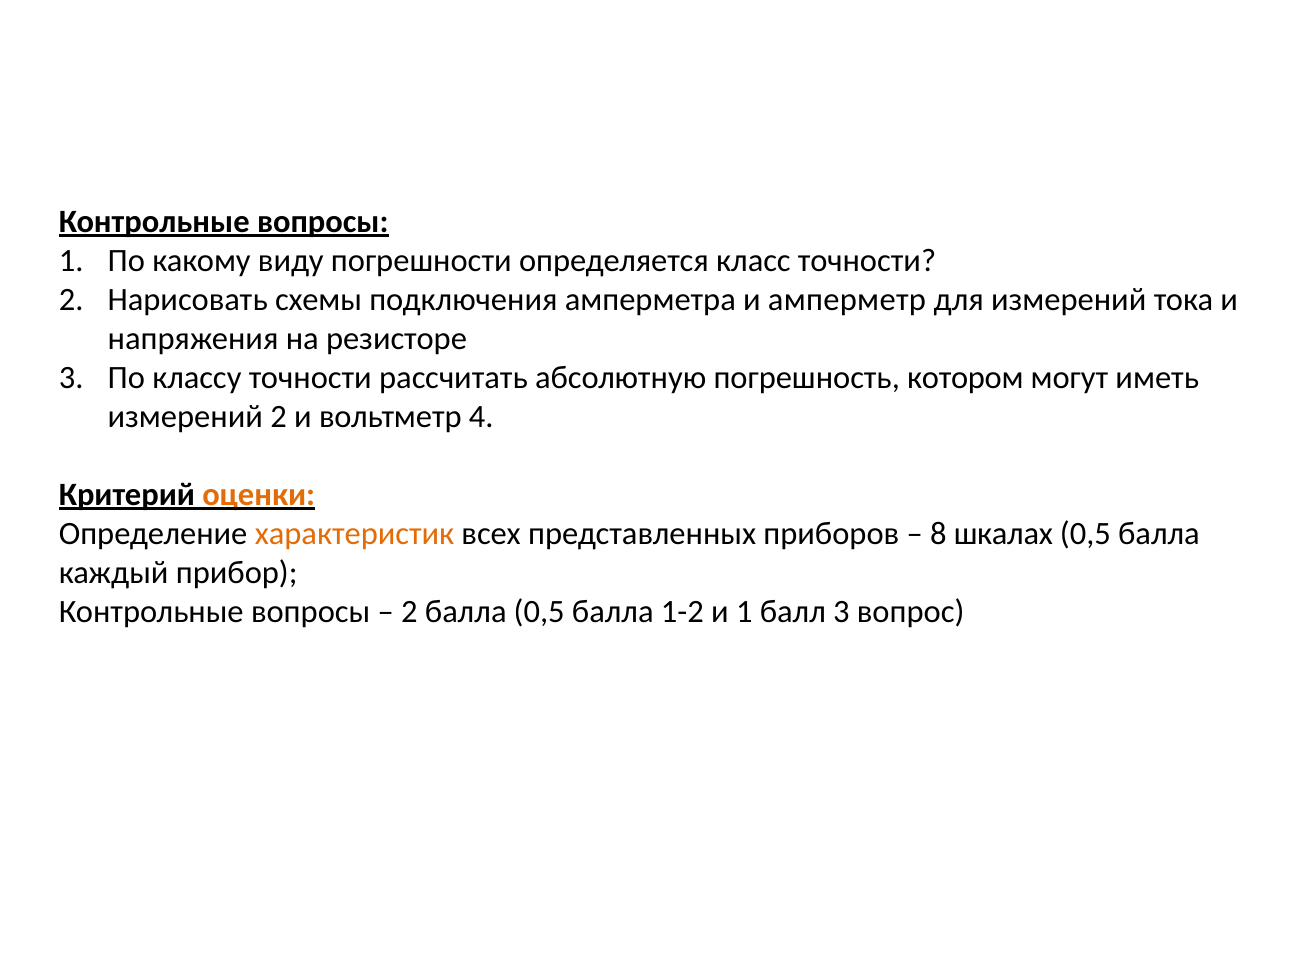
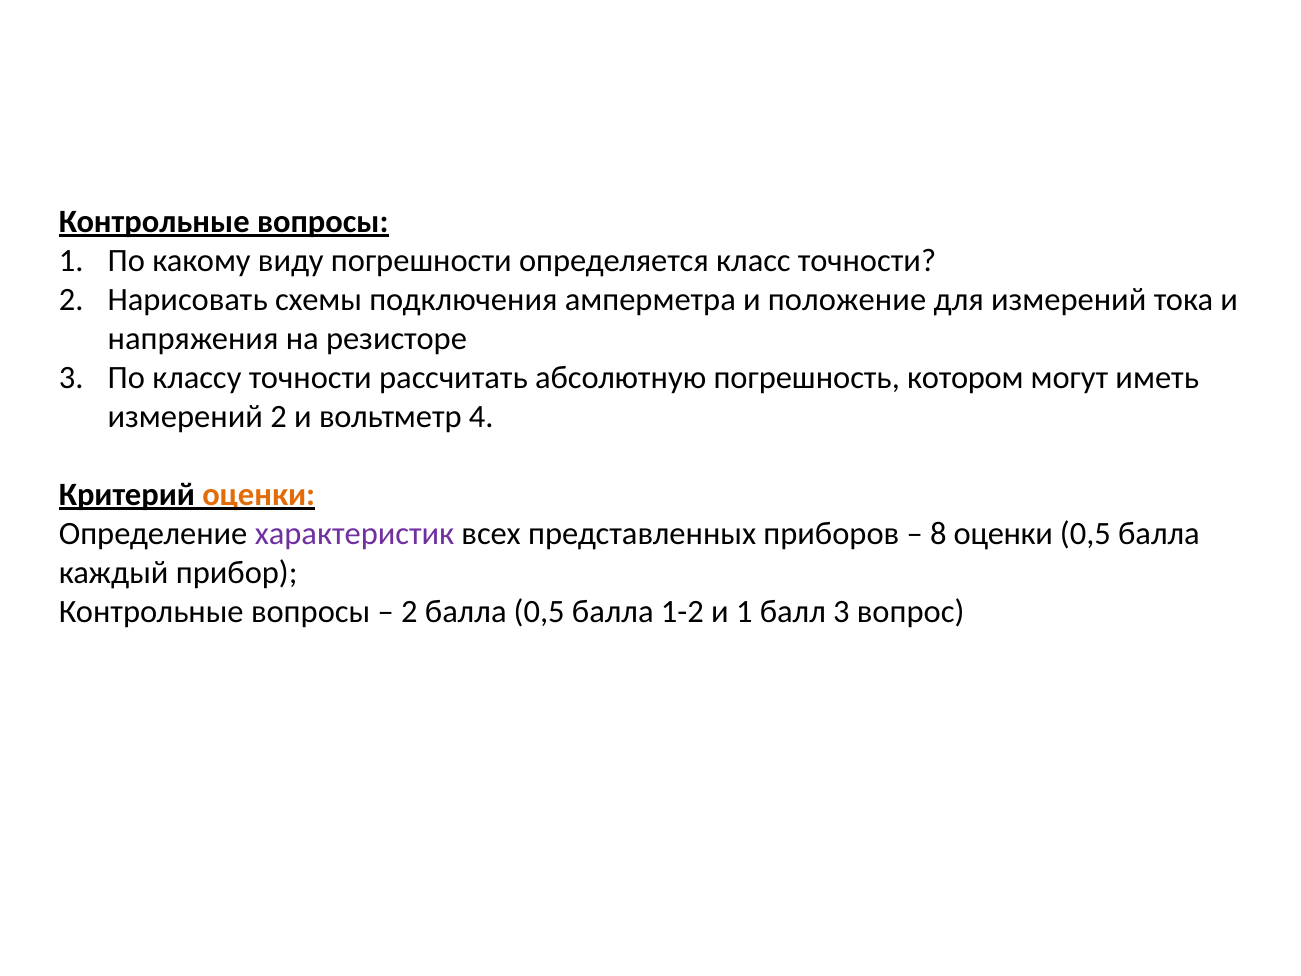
амперметр: амперметр -> положение (847, 299)
характеристик colour: orange -> purple (354, 533)
8 шкалах: шкалах -> оценки (1003, 533)
